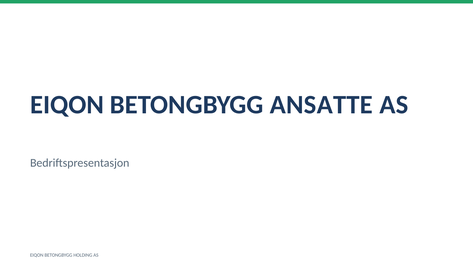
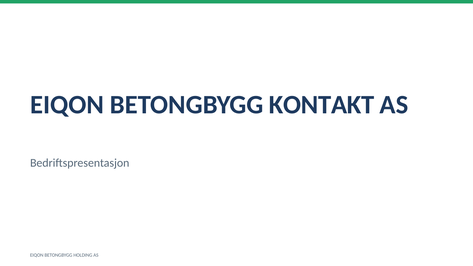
ANSATTE: ANSATTE -> KONTAKT (322, 105)
